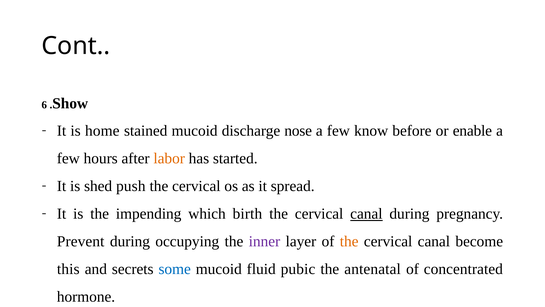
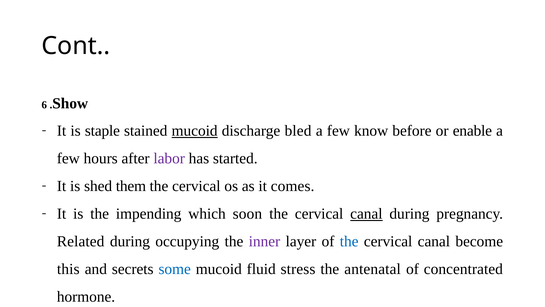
home: home -> staple (102, 131)
mucoid underline: none -> present (195, 131)
nose: nose -> bled (298, 131)
labor colour: orange -> purple (169, 158)
push: push -> them (131, 186)
spread: spread -> comes (293, 186)
birth: birth -> soon (247, 214)
Prevent: Prevent -> Related (81, 241)
the colour: orange -> blue (349, 241)
pubic: pubic -> stress (298, 269)
